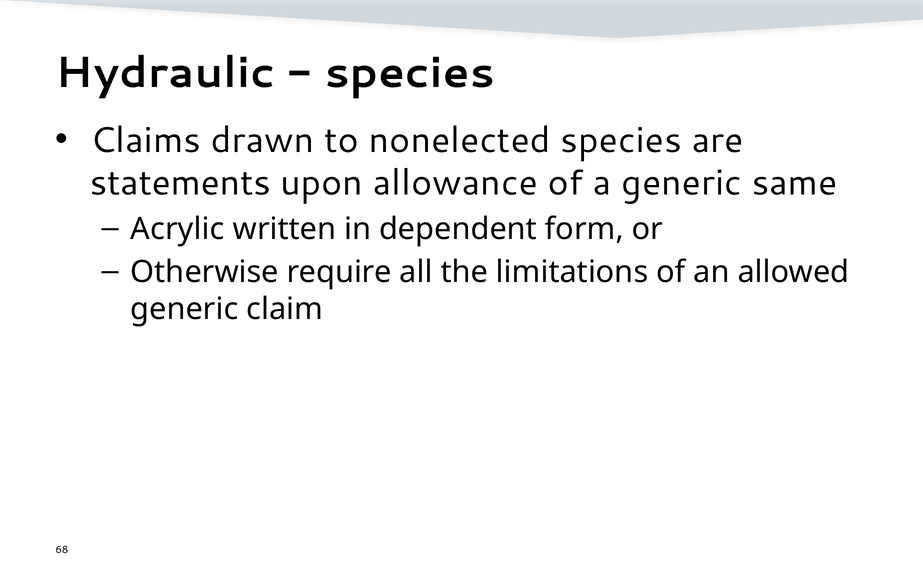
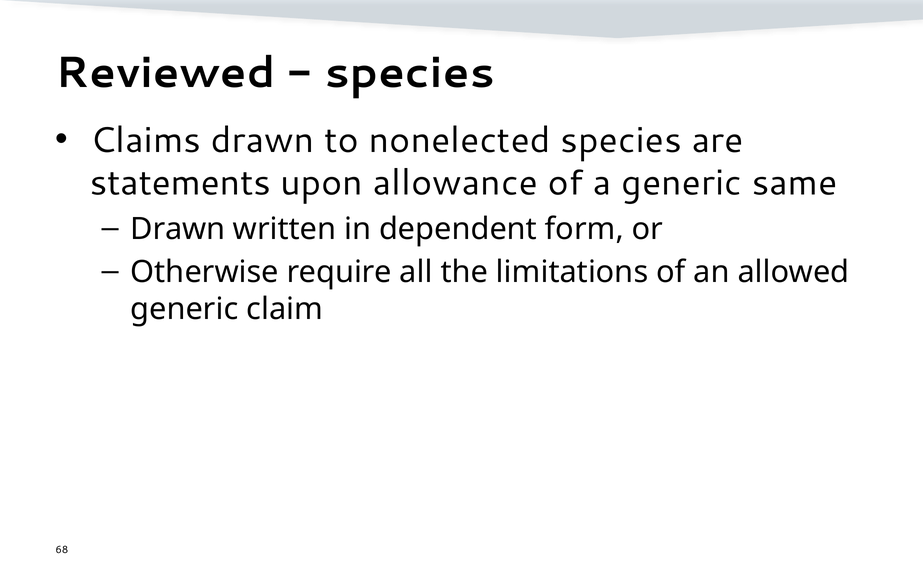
Hydraulic: Hydraulic -> Reviewed (165, 73)
Acrylic: Acrylic -> Drawn (178, 229)
